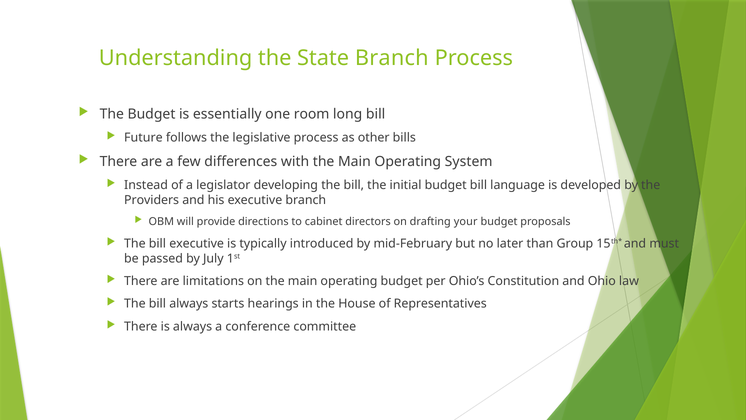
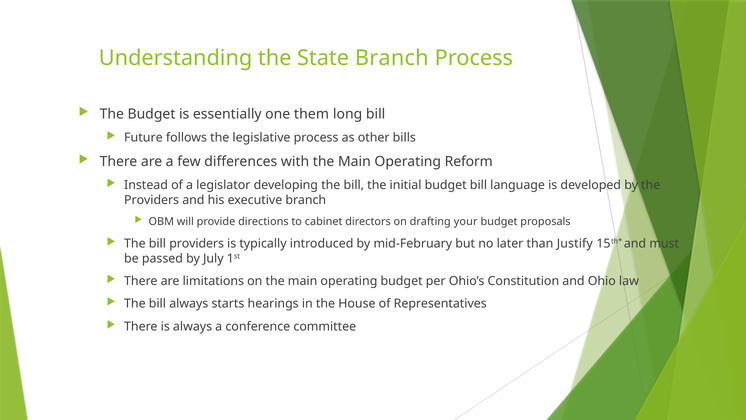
room: room -> them (312, 114)
System: System -> Reform (469, 161)
bill executive: executive -> providers (197, 243)
Group: Group -> Justify (575, 243)
